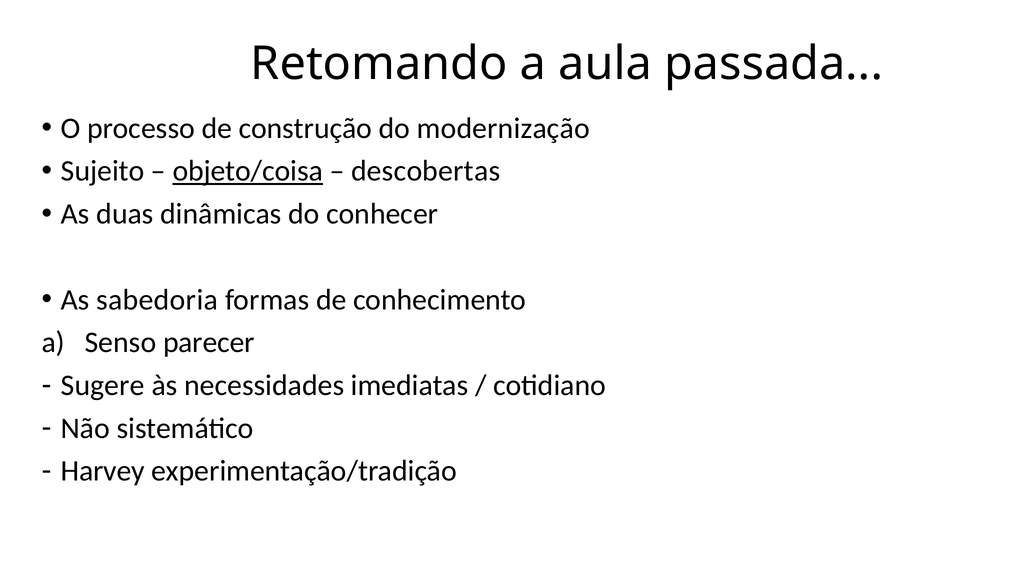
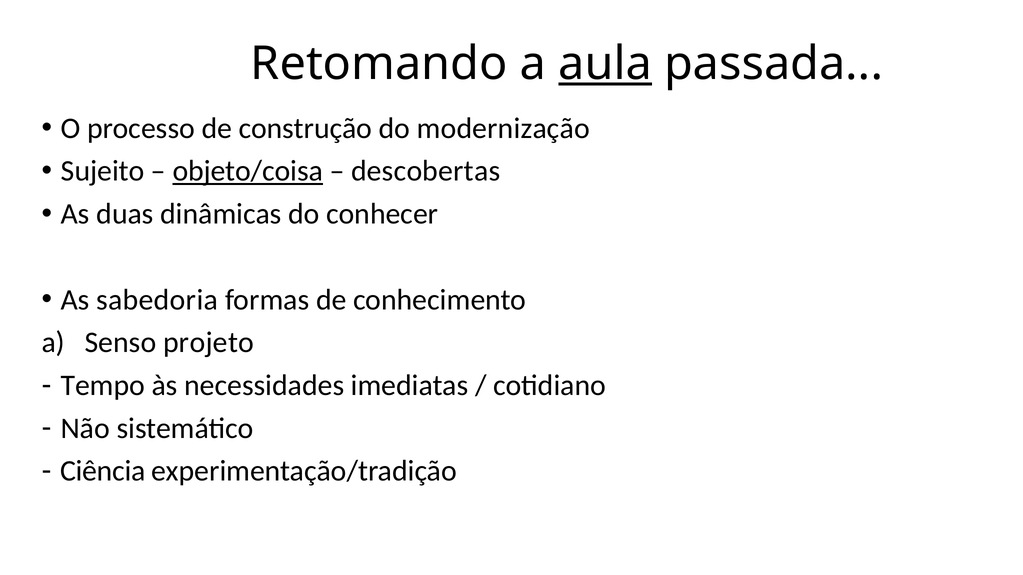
aula underline: none -> present (605, 64)
parecer: parecer -> projeto (209, 343)
Sugere: Sugere -> Tempo (103, 386)
Harvey: Harvey -> Ciência (103, 471)
